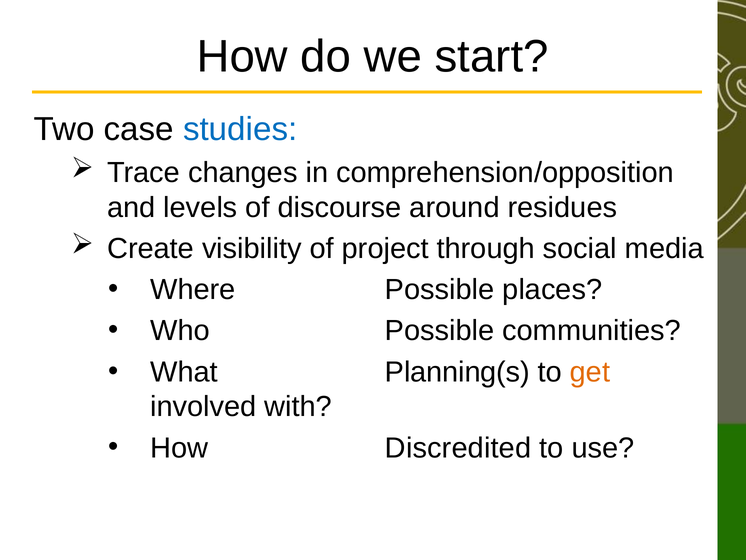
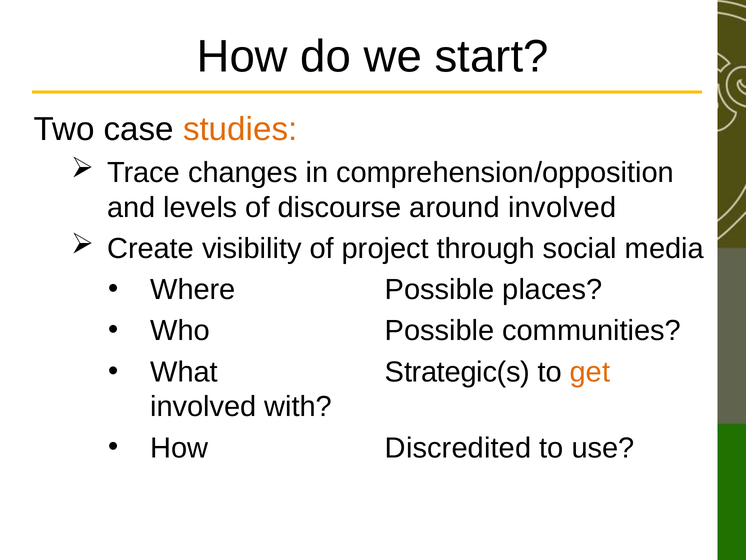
studies colour: blue -> orange (240, 129)
around residues: residues -> involved (562, 207)
Planning(s: Planning(s -> Strategic(s (457, 372)
